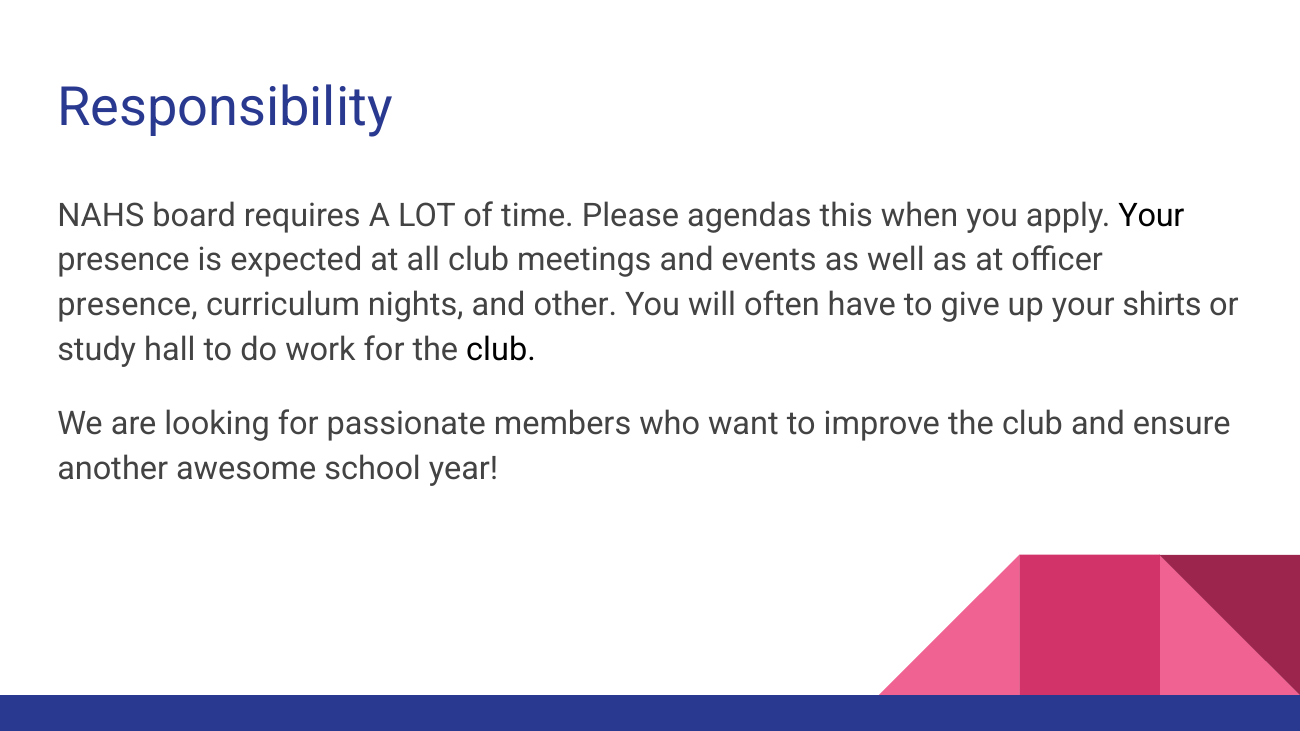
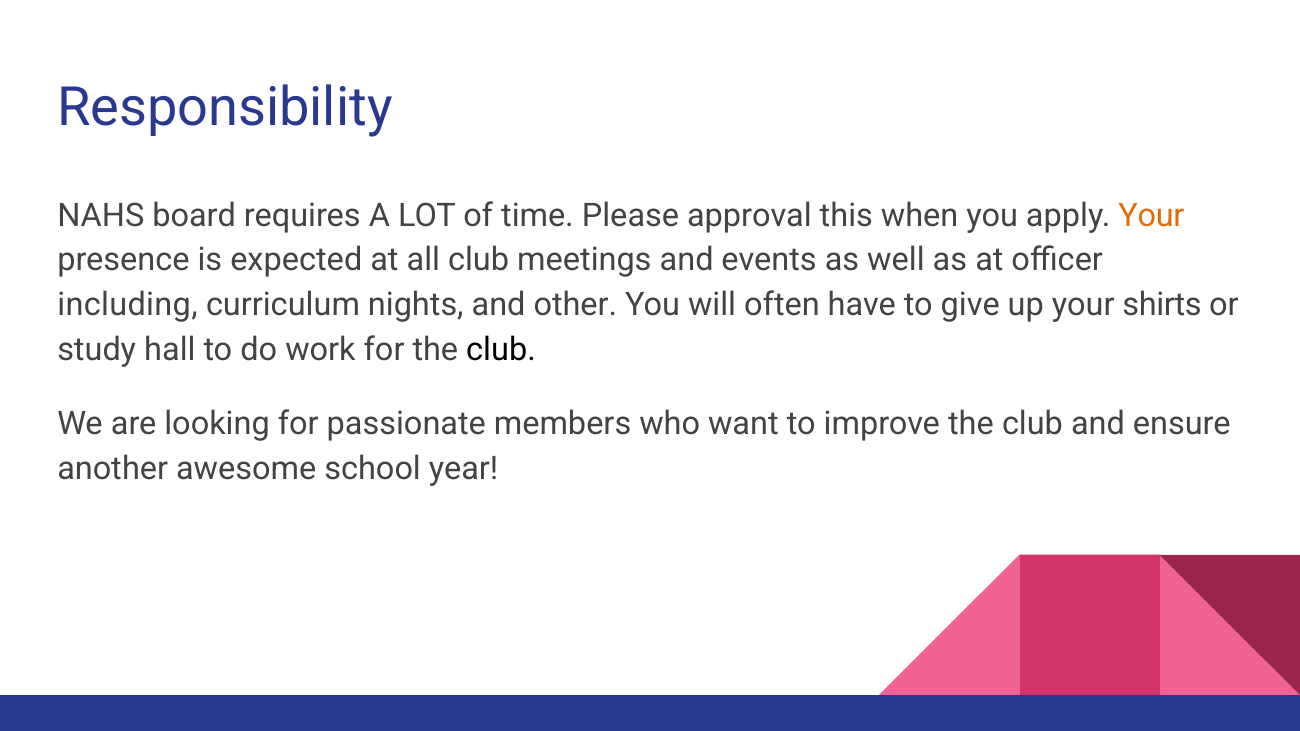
agendas: agendas -> approval (749, 215)
Your colour: black -> orange (1151, 215)
presence: presence -> including (127, 305)
